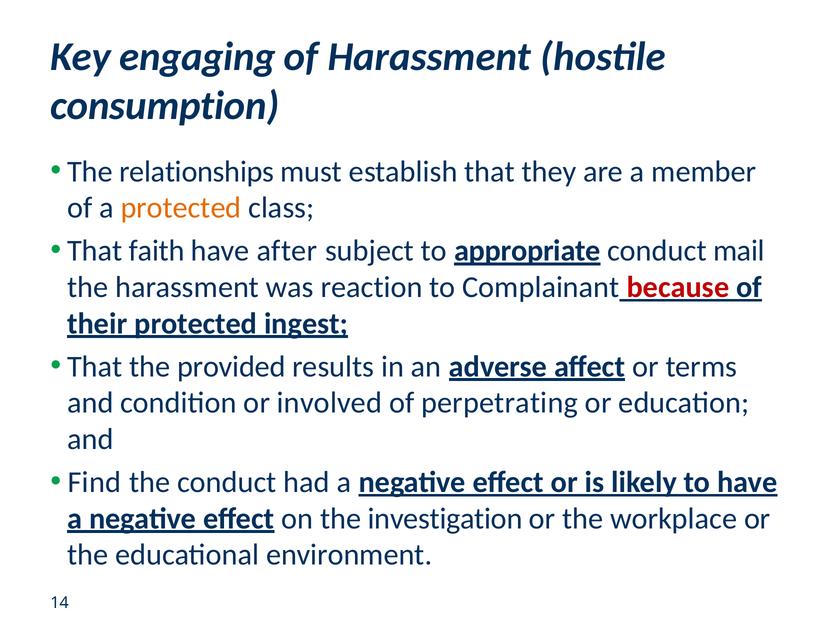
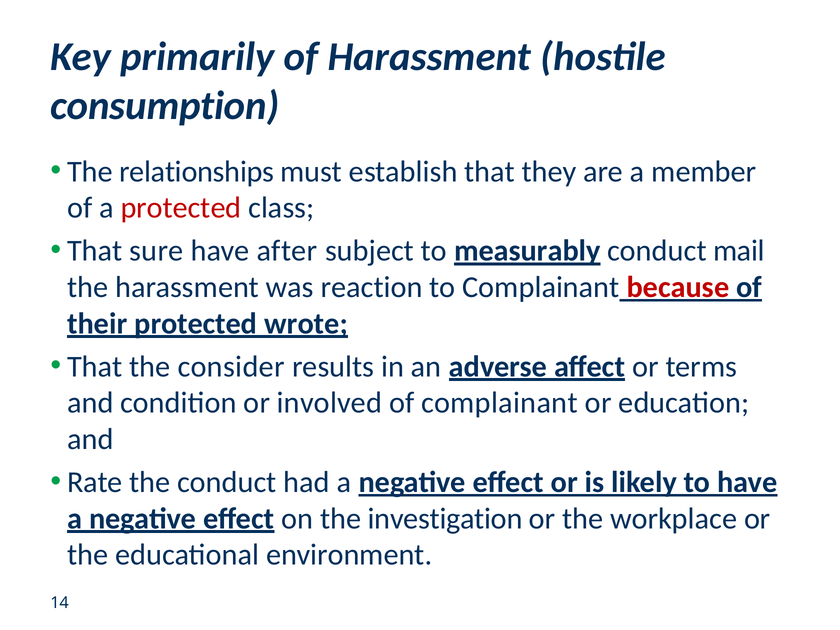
engaging: engaging -> primarily (197, 57)
protected colour: orange -> red (181, 208)
faith: faith -> sure (156, 251)
appropriate: appropriate -> measurably (527, 251)
ingest: ingest -> wrote (306, 324)
provided: provided -> consider (231, 367)
of perpetrating: perpetrating -> complainant (499, 403)
Find: Find -> Rate (95, 482)
